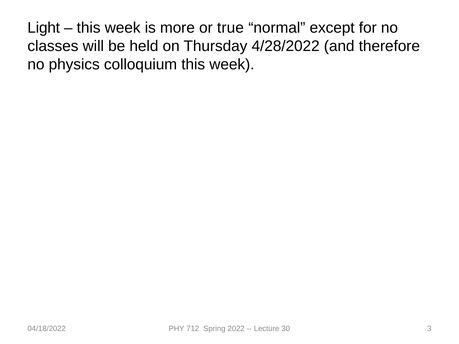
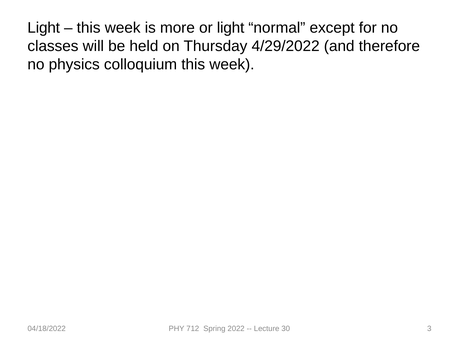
or true: true -> light (231, 28)
4/28/2022: 4/28/2022 -> 4/29/2022 (286, 46)
